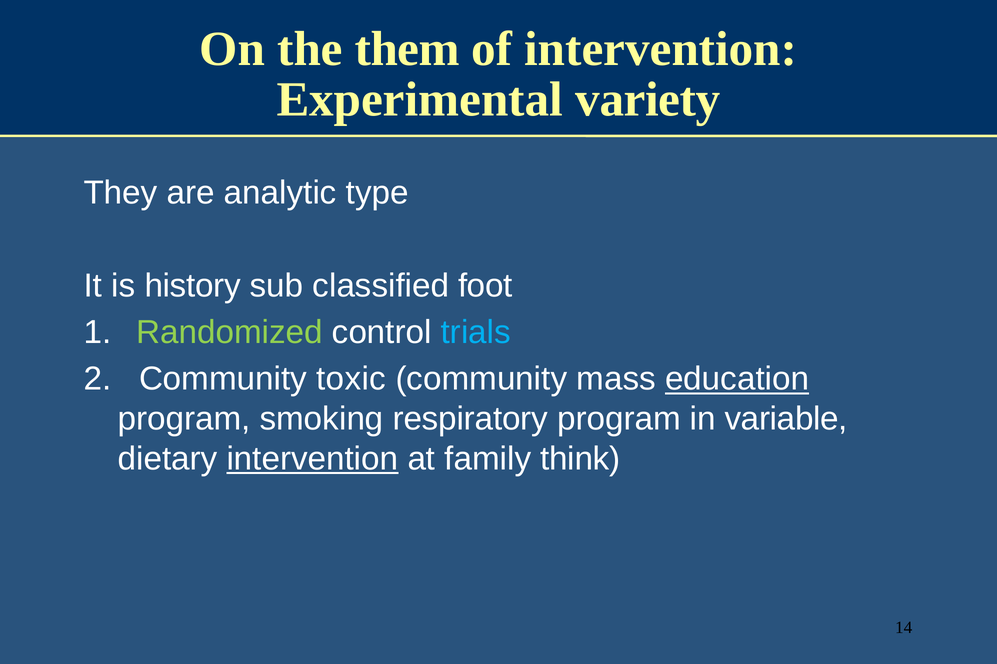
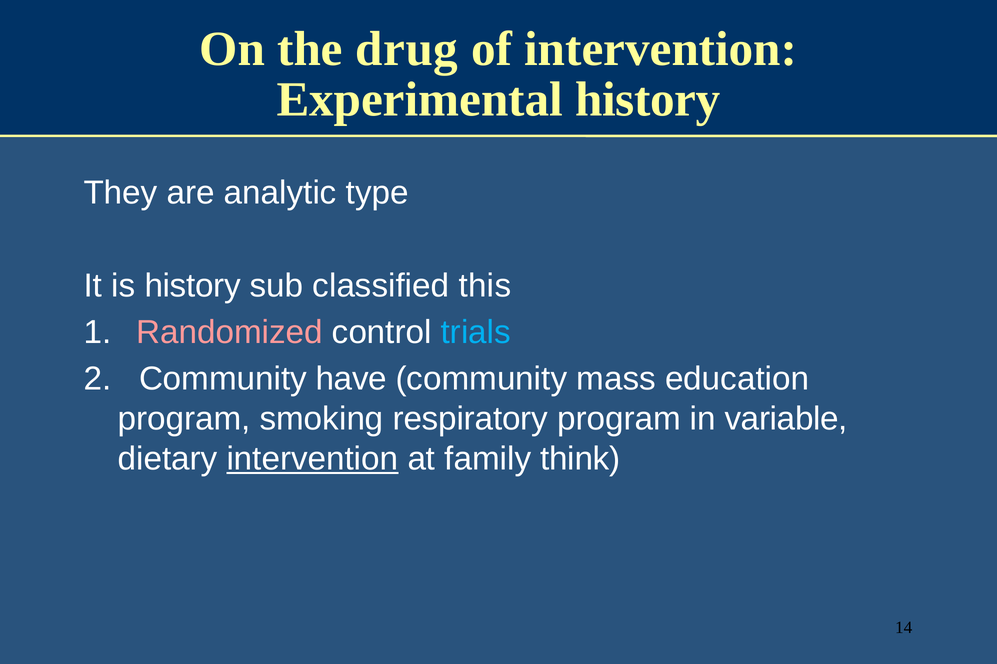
them: them -> drug (407, 49)
Experimental variety: variety -> history (648, 99)
foot: foot -> this (485, 286)
Randomized colour: light green -> pink (229, 333)
toxic: toxic -> have (351, 379)
education underline: present -> none (737, 379)
